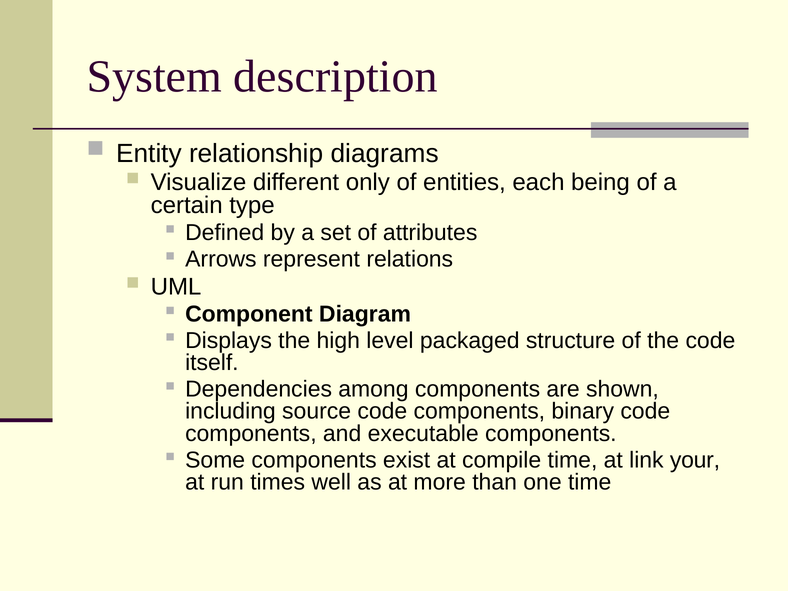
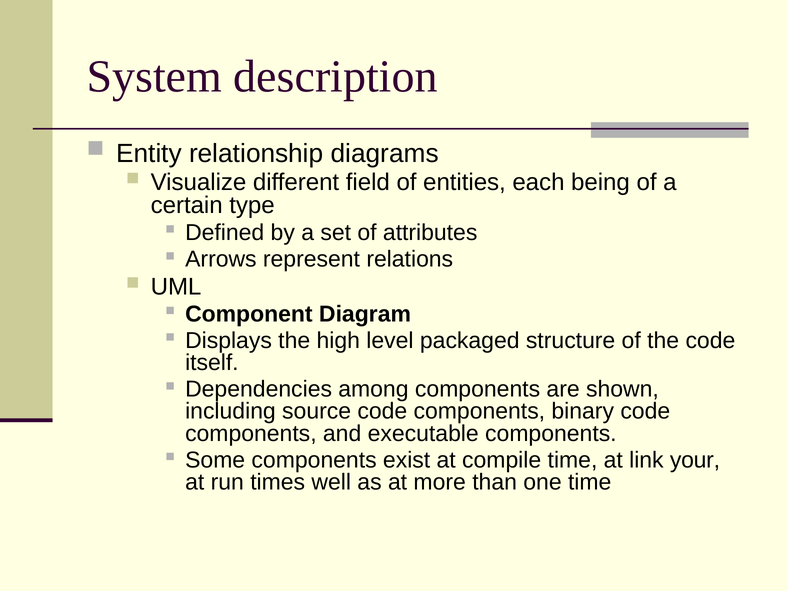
only: only -> field (368, 182)
